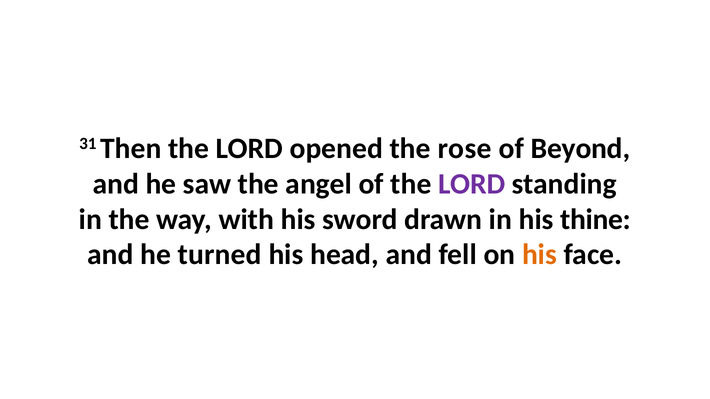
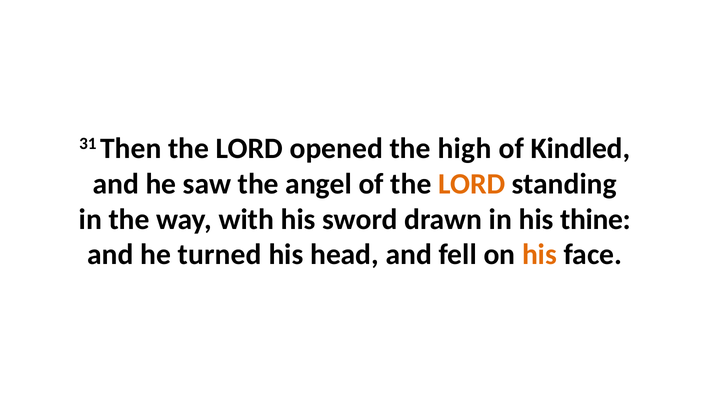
rose: rose -> high (465, 148)
Beyond: Beyond -> Kindled (581, 148)
LORD colour: purple -> orange (472, 184)
